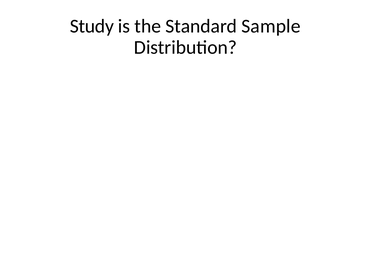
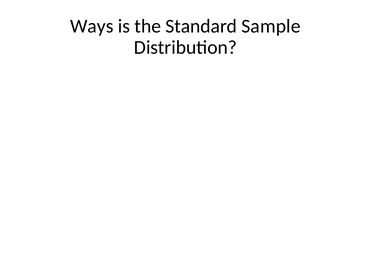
Study: Study -> Ways (92, 26)
